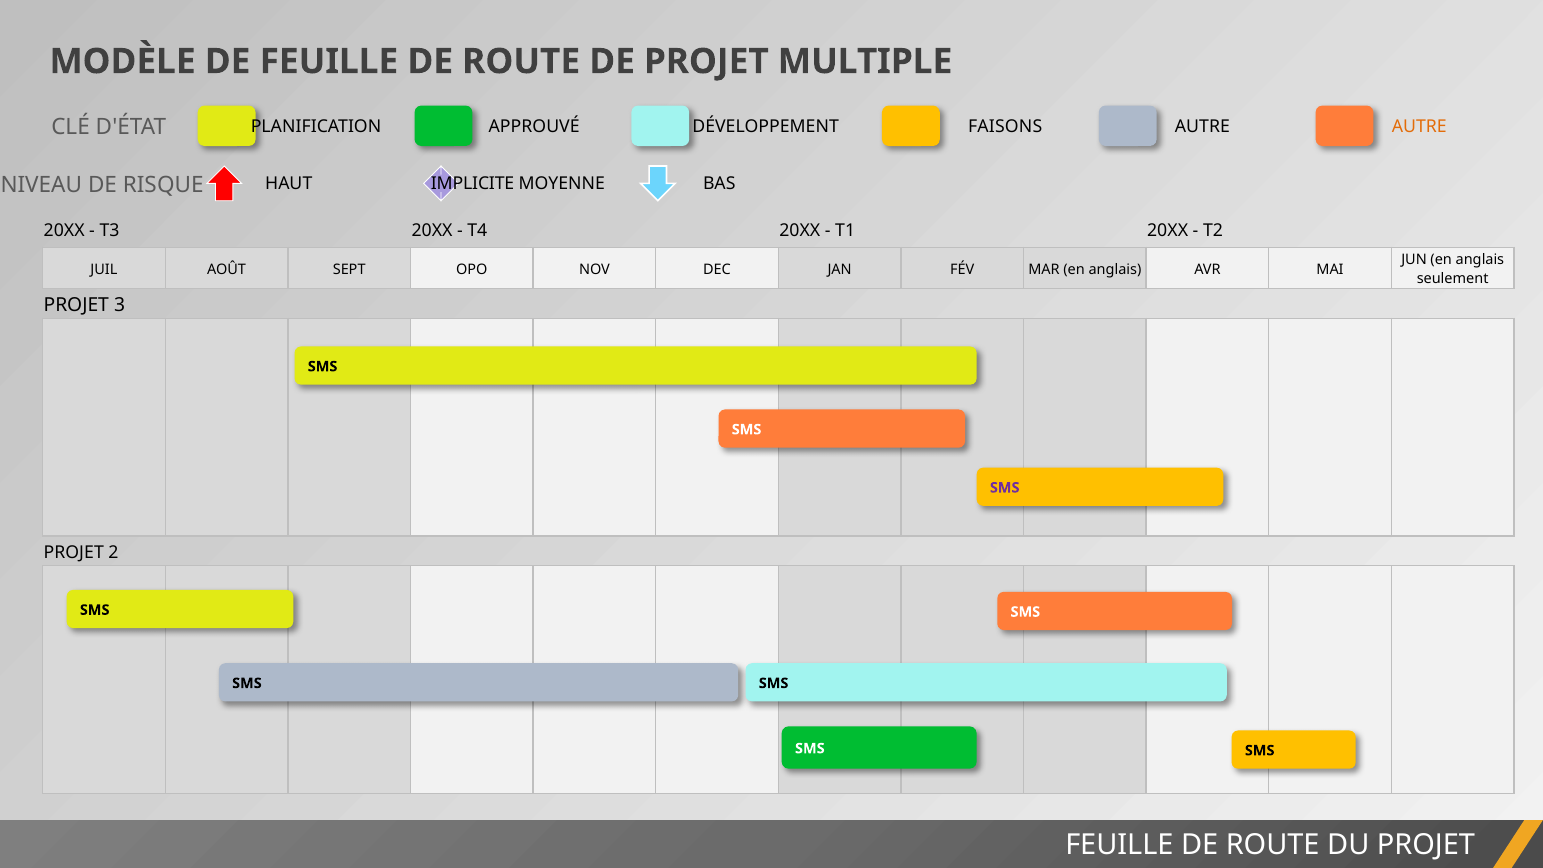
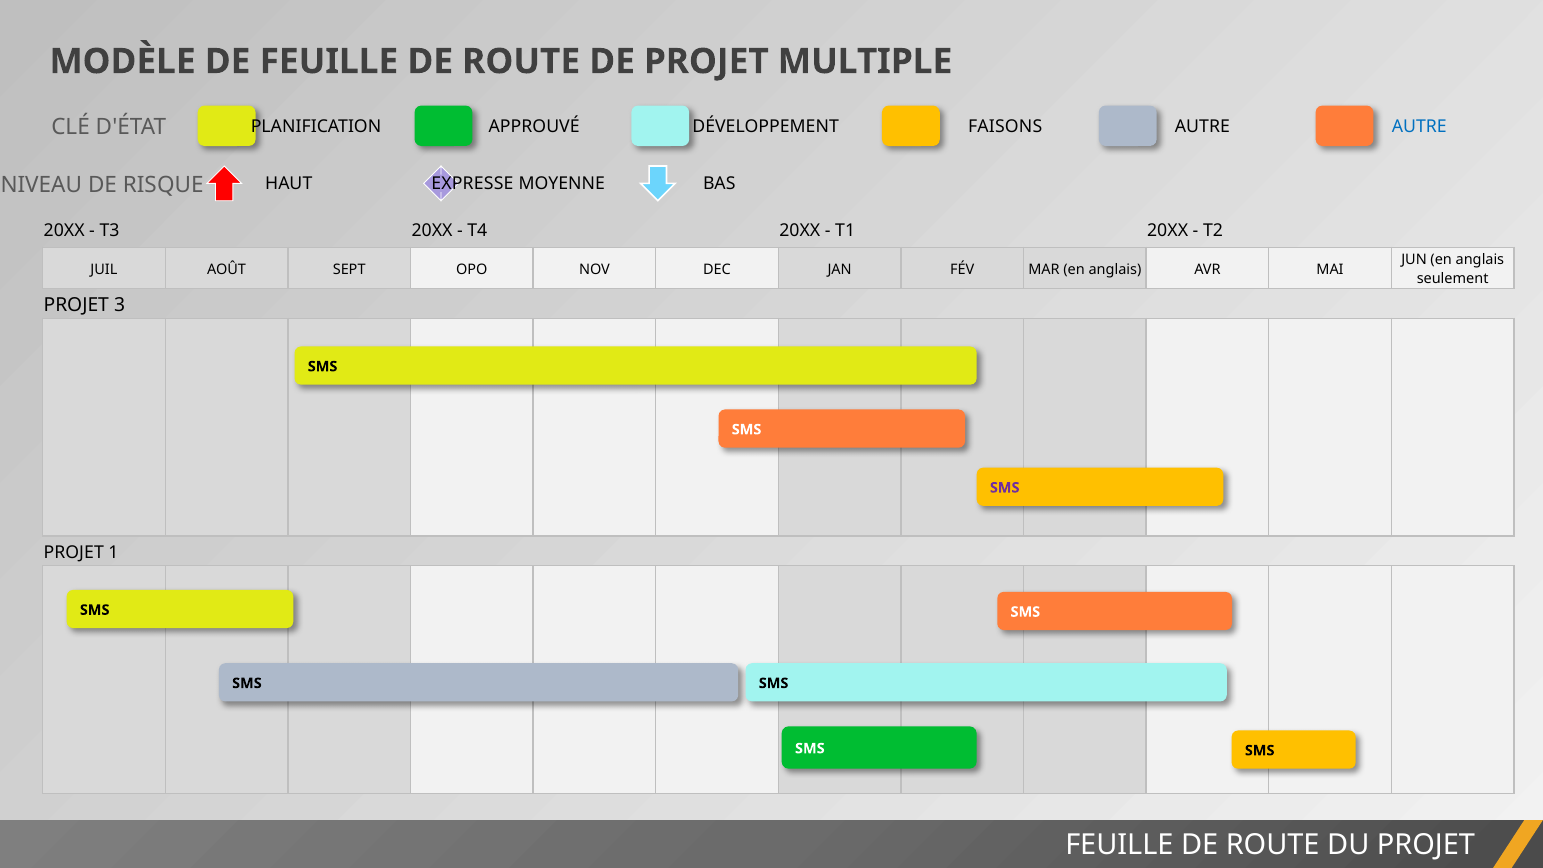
AUTRE colour: orange -> blue (1419, 126)
IMPLICITE: IMPLICITE -> EXPRESSE (472, 184)
2: 2 -> 1 (114, 552)
